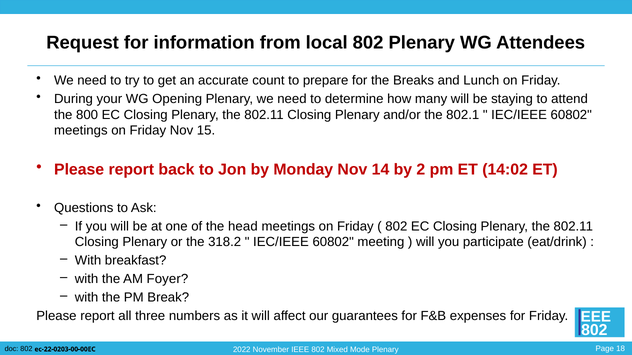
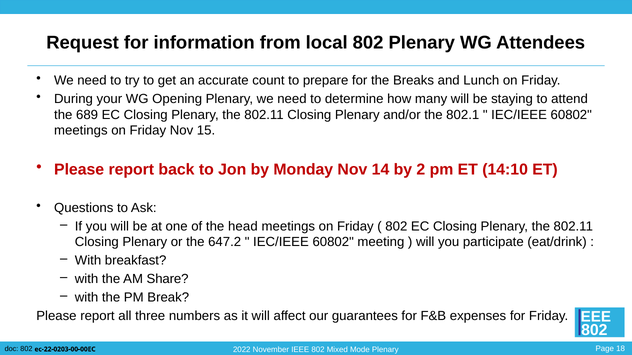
800: 800 -> 689 (87, 115)
14:02: 14:02 -> 14:10 (505, 170)
318.2: 318.2 -> 647.2 (225, 242)
Foyer: Foyer -> Share (168, 279)
